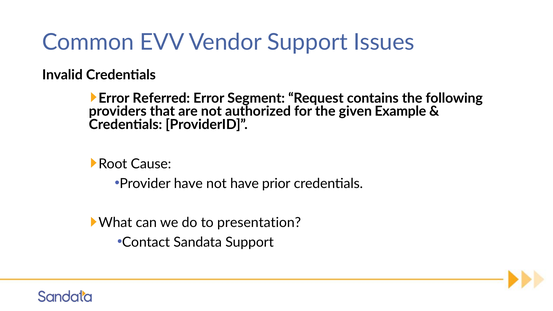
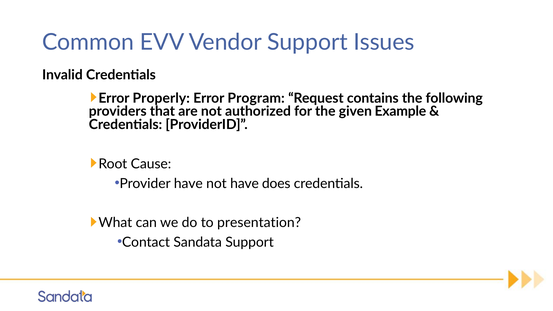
Referred: Referred -> Properly (161, 98)
Segment: Segment -> Program (256, 98)
prior: prior -> does (276, 184)
